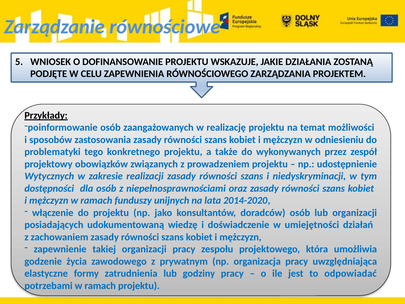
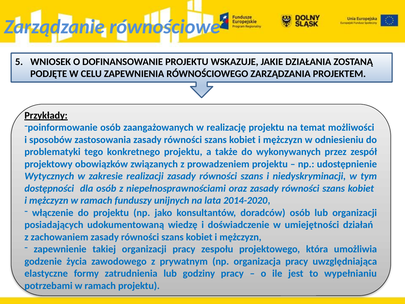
odpowiadać: odpowiadać -> wypełnianiu (351, 273)
